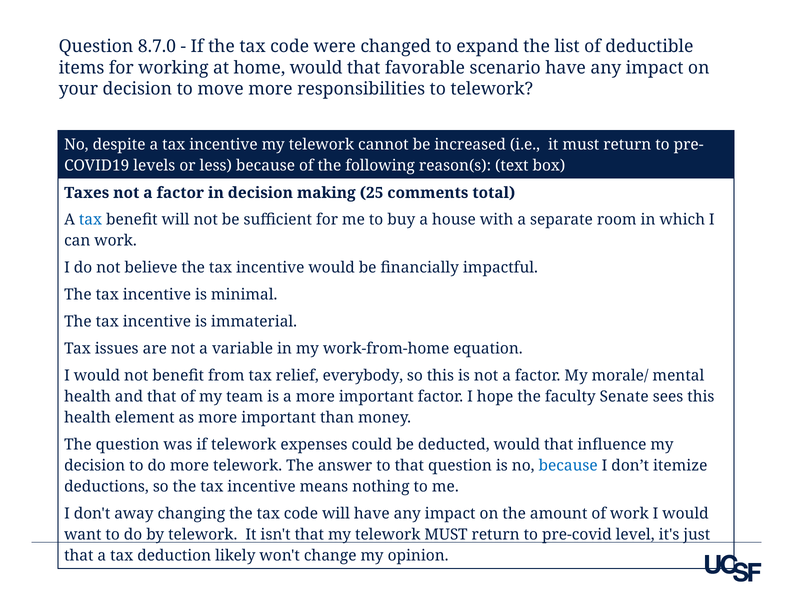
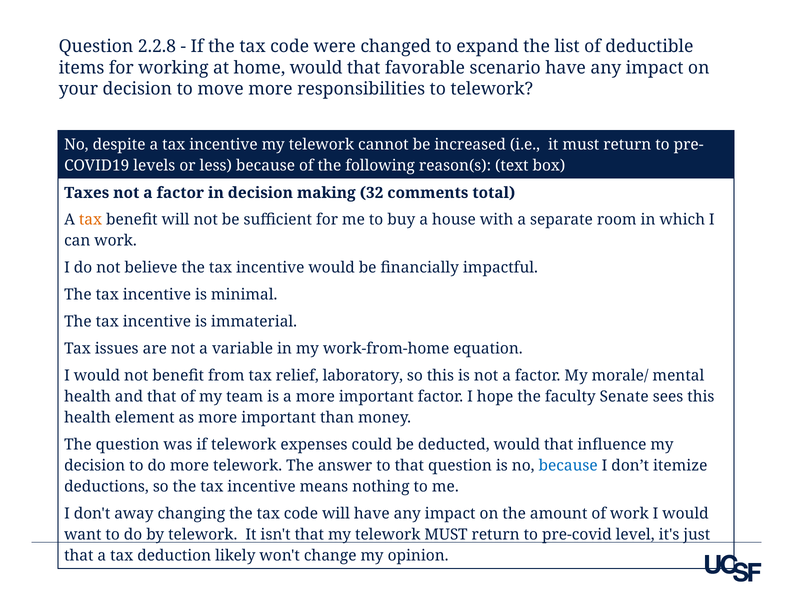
8.7.0: 8.7.0 -> 2.2.8 (157, 47)
25: 25 -> 32 (372, 193)
tax colour: blue -> orange (90, 220)
everybody: everybody -> laboratory (363, 376)
